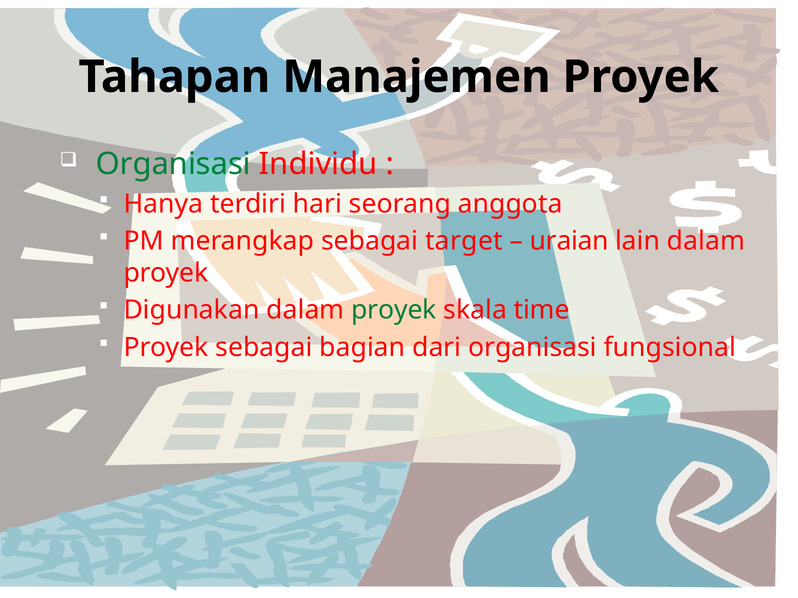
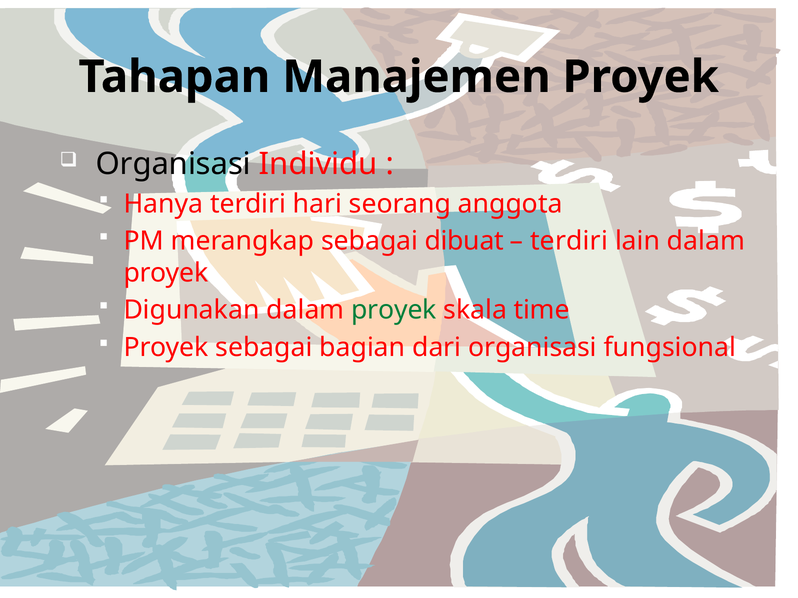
Organisasi colour: green -> black (173, 164)
target: target -> dibuat (464, 241)
uraian: uraian -> terdiri (569, 241)
